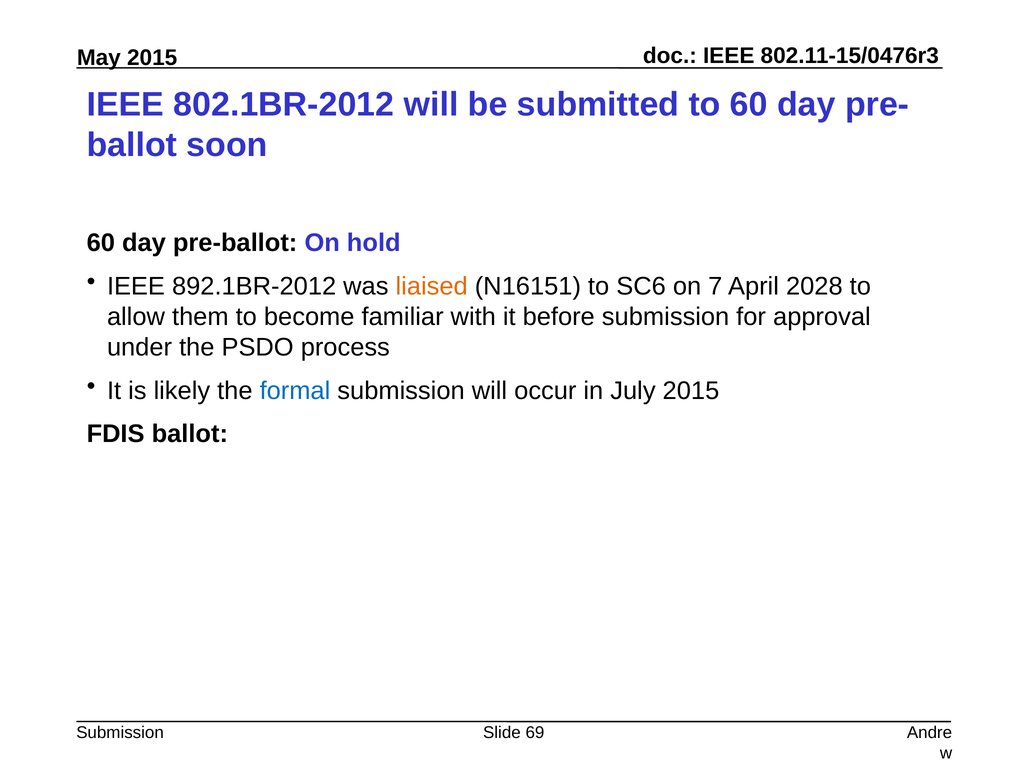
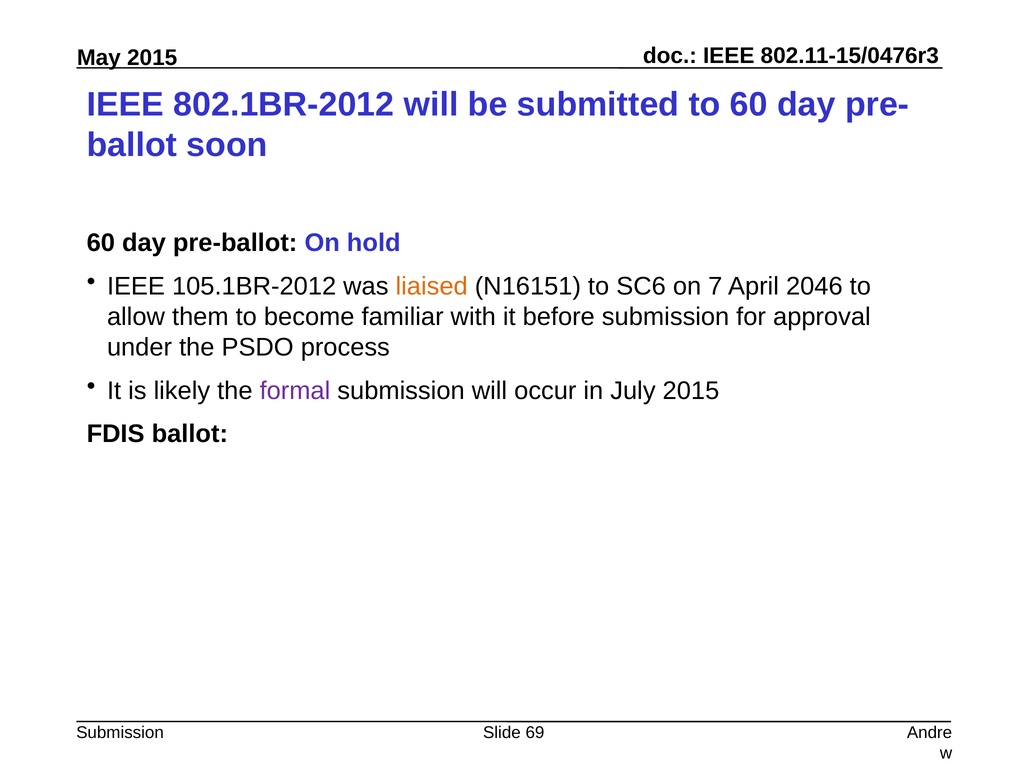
892.1BR-2012: 892.1BR-2012 -> 105.1BR-2012 (254, 286)
2028: 2028 -> 2046 (814, 286)
formal colour: blue -> purple (295, 391)
